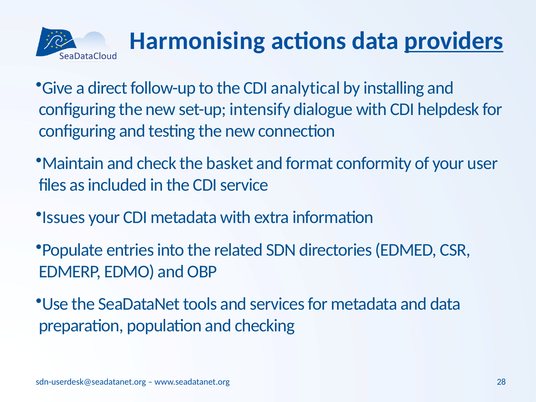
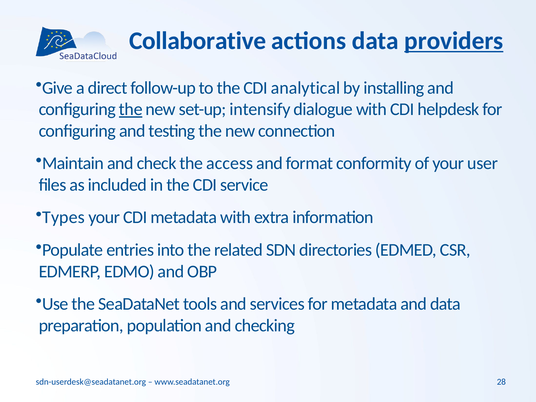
Harmonising: Harmonising -> Collaborative (198, 41)
the underline: none -> present (131, 109)
basket: basket -> access (230, 163)
Issues: Issues -> Types (64, 217)
